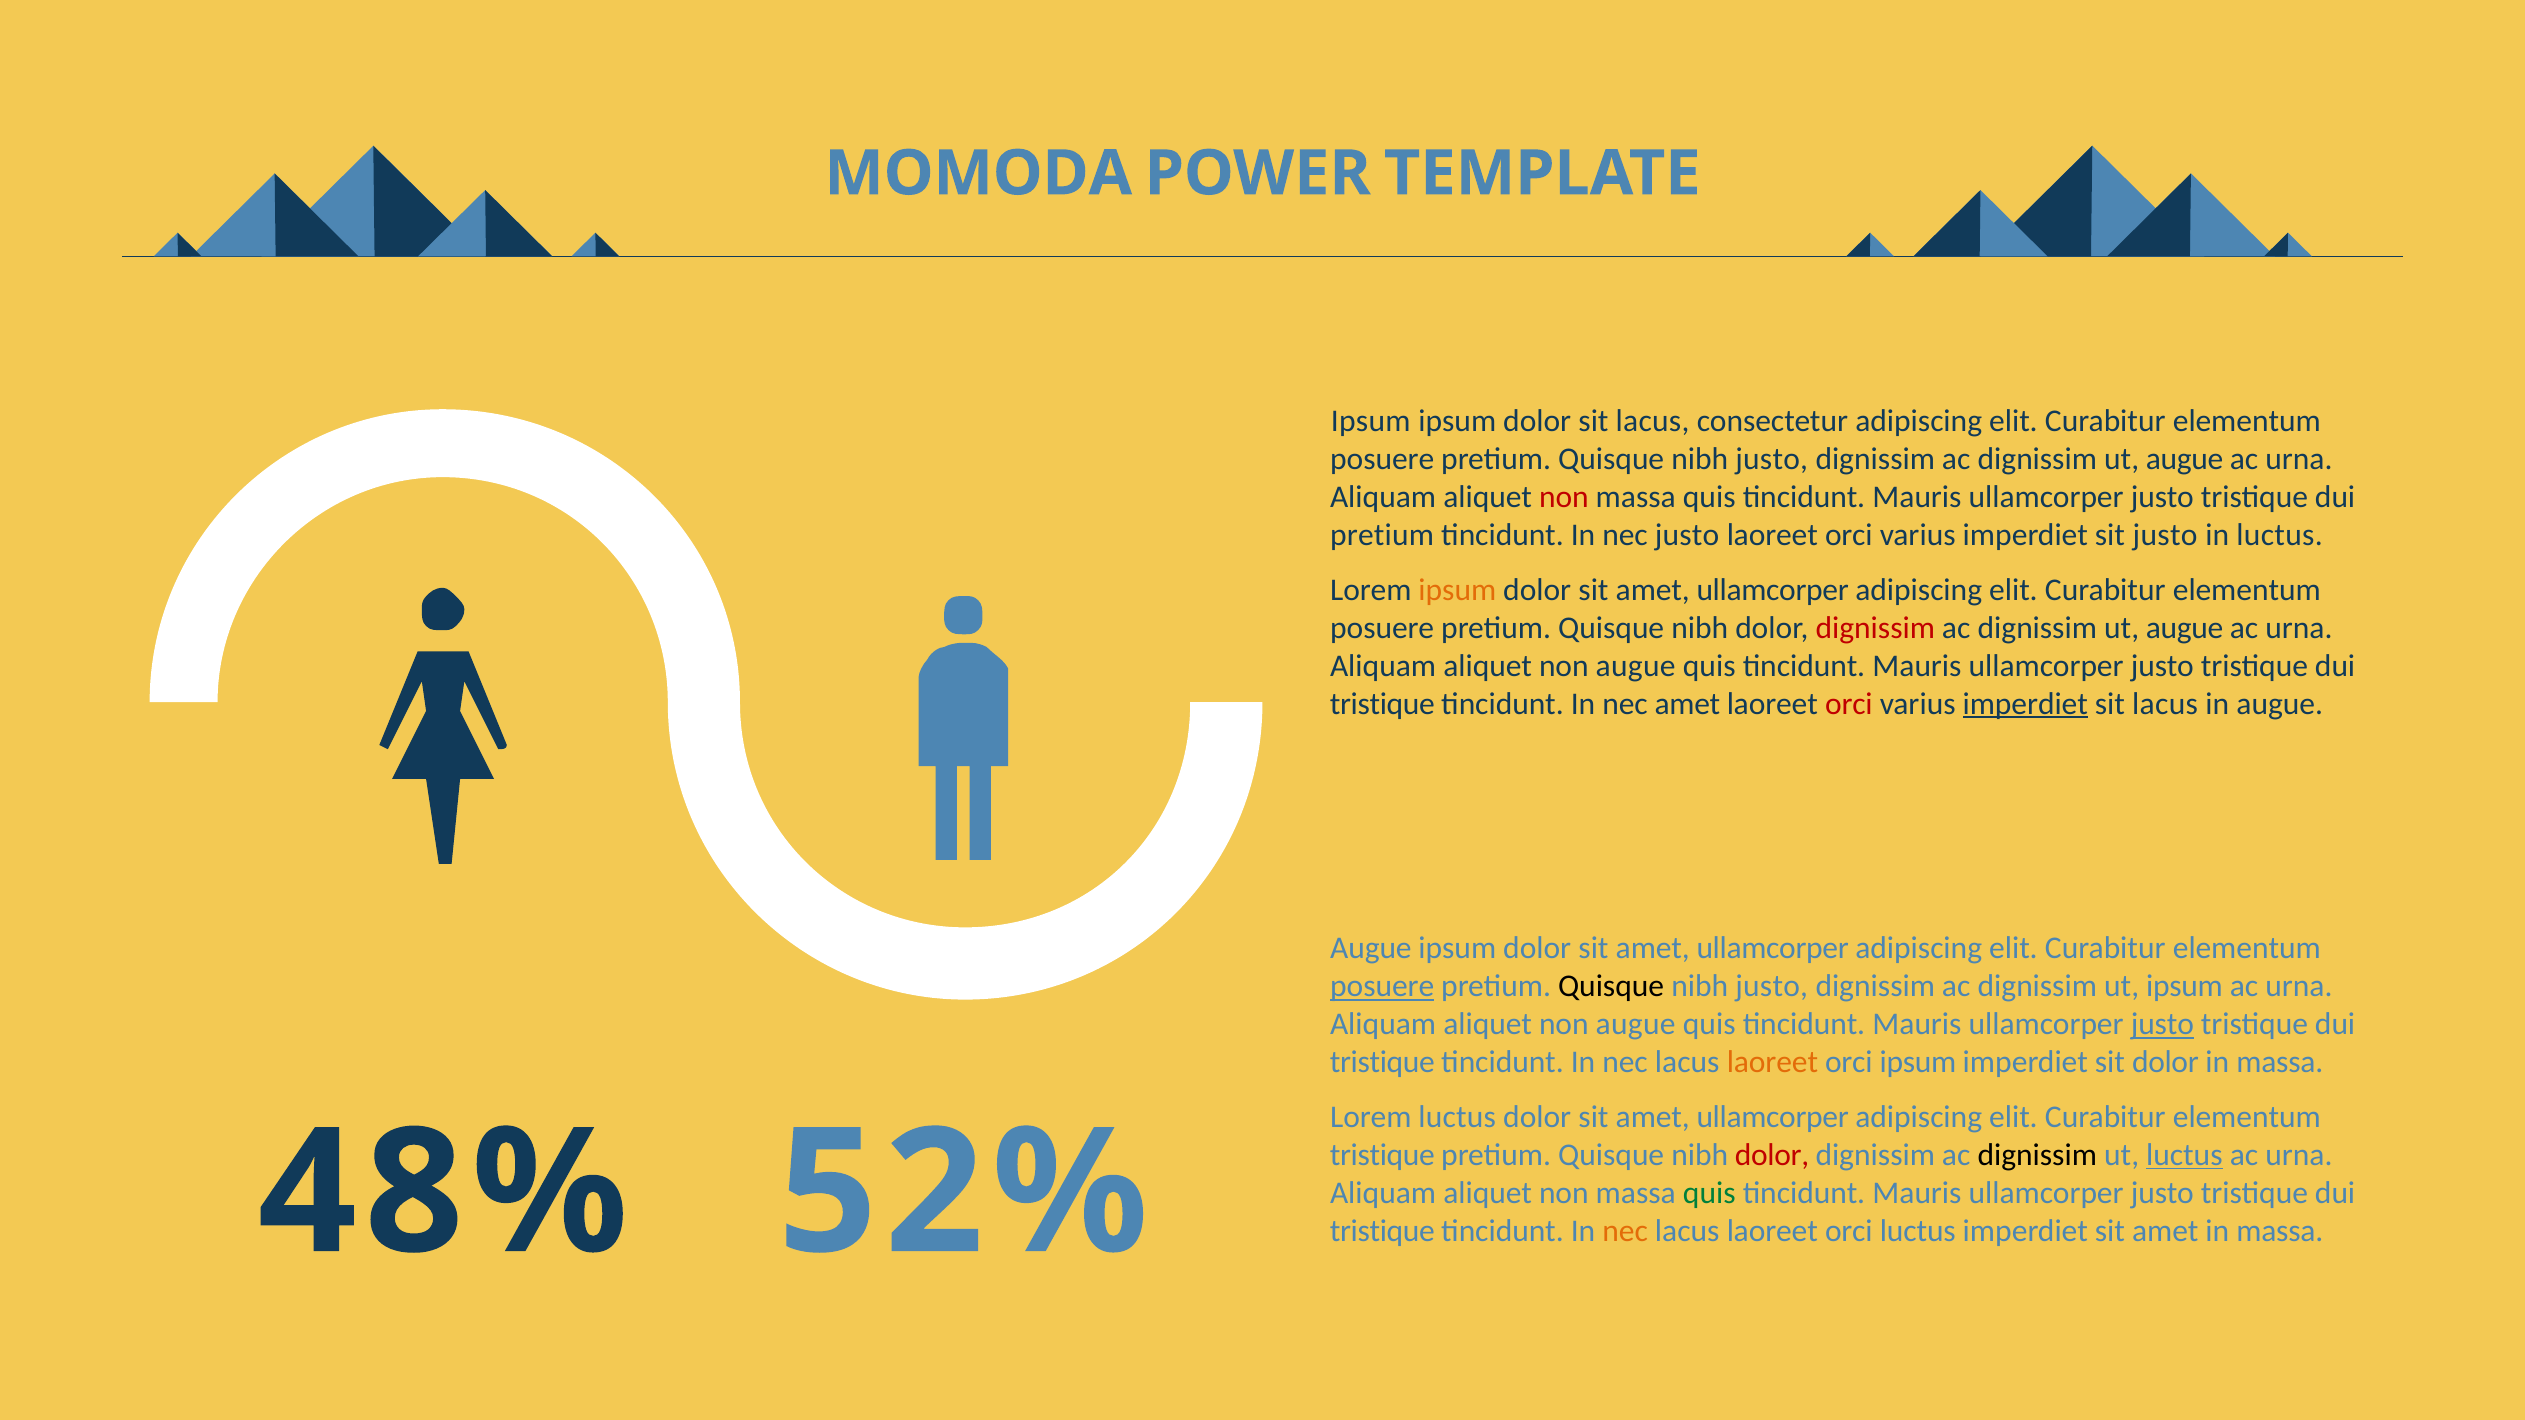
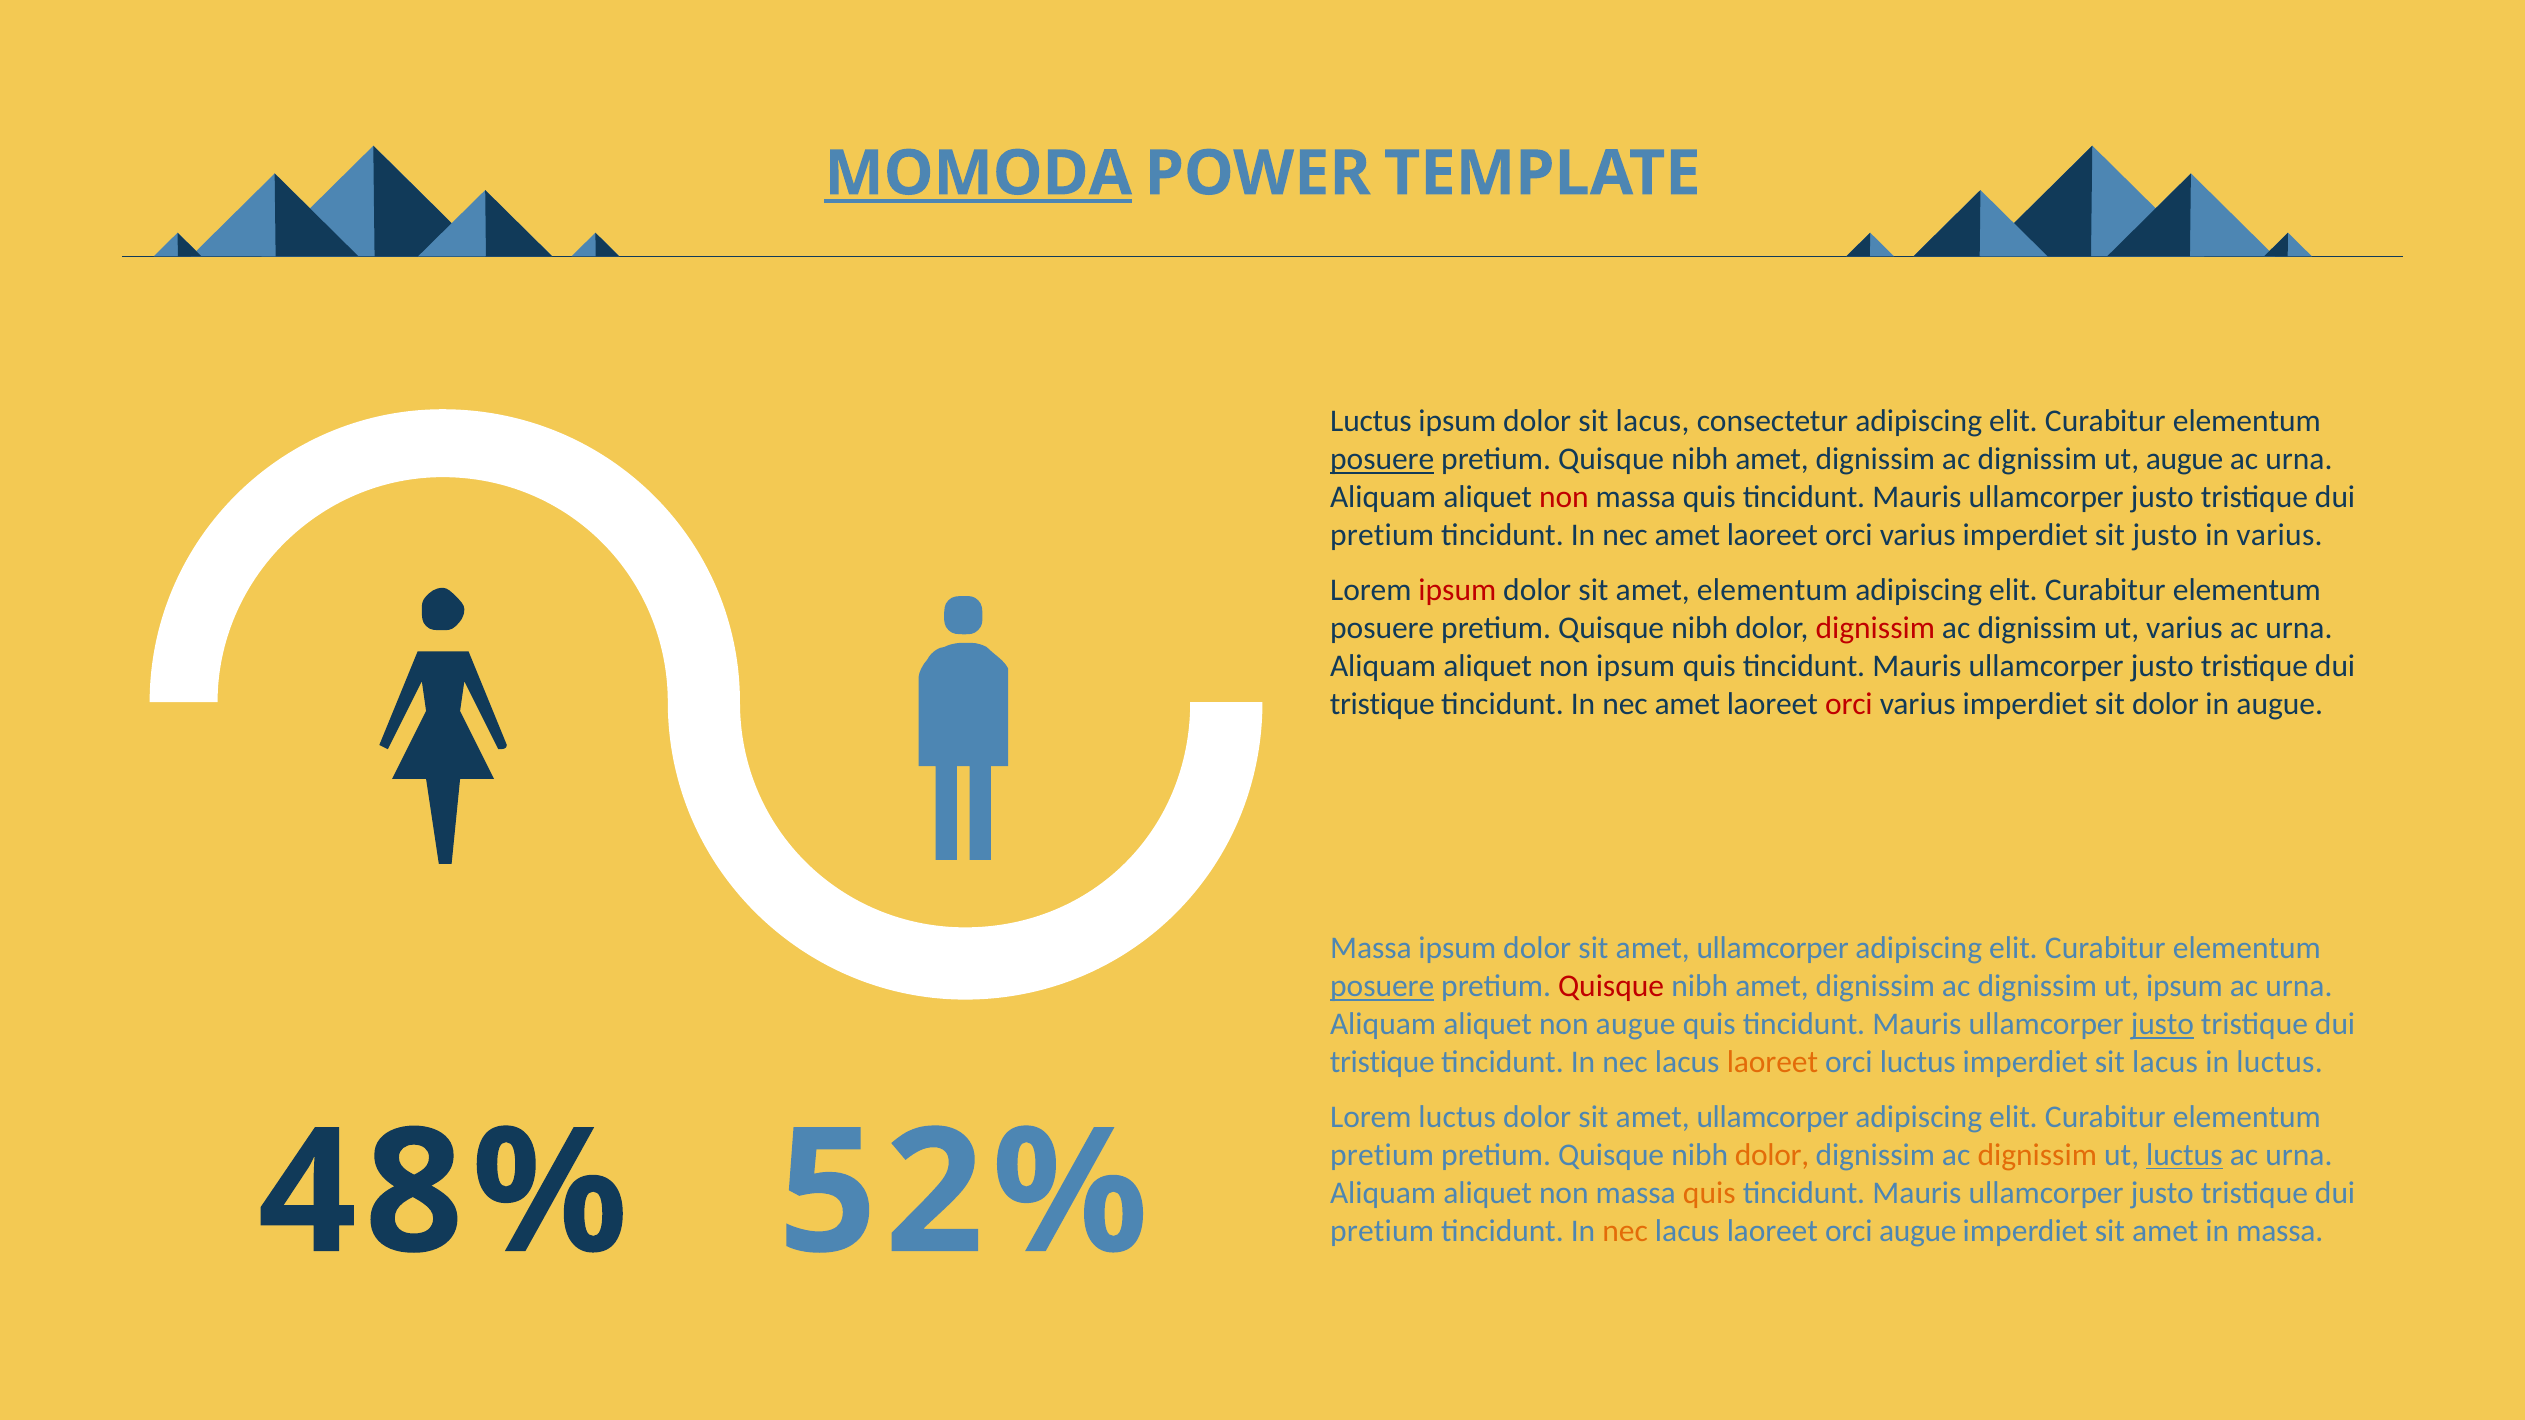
MOMODA underline: none -> present (978, 174)
Ipsum: Ipsum -> Luctus (1371, 422)
posuere underline: none -> present (1382, 459)
justo: justo -> amet (1772, 459)
justo: justo -> amet (1687, 535)
in luctus: luctus -> varius (2280, 535)
ipsum colour: orange -> red (1457, 590)
ullamcorper: ullamcorper -> elementum (1772, 590)
augue: augue -> varius (2184, 628)
augue: augue -> ipsum (1636, 666)
imperdiet underline: present -> none (2025, 704)
lacus: lacus -> dolor (2165, 704)
Augue: Augue -> Massa (1371, 949)
Quisque colour: black -> red (1611, 987)
justo: justo -> amet (1772, 987)
orci ipsum: ipsum -> luctus (1918, 1062)
imperdiet sit dolor: dolor -> lacus (2165, 1062)
massa: massa -> luctus (2280, 1062)
tristique: tristique -> pretium (1382, 1155)
dolor colour: red -> orange (1772, 1155)
dignissim colour: black -> orange (2037, 1155)
quis colour: green -> orange (1709, 1193)
tristique: tristique -> pretium (1382, 1231)
orci luctus: luctus -> augue (1918, 1231)
